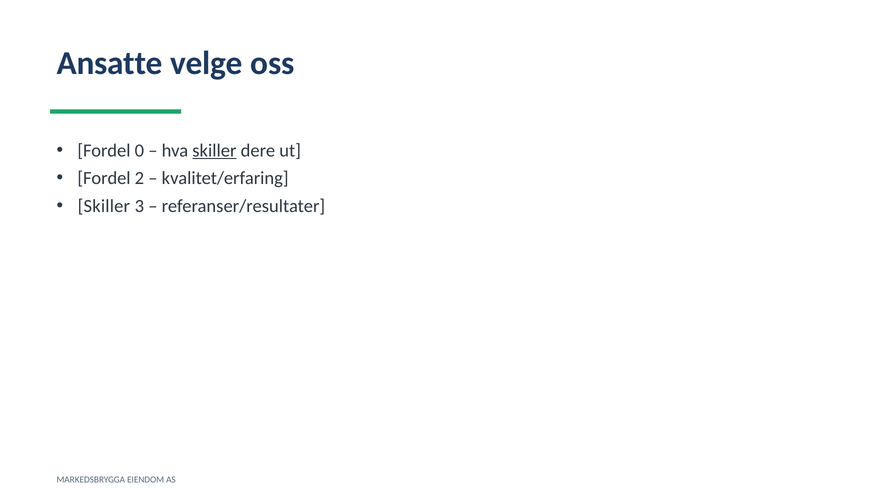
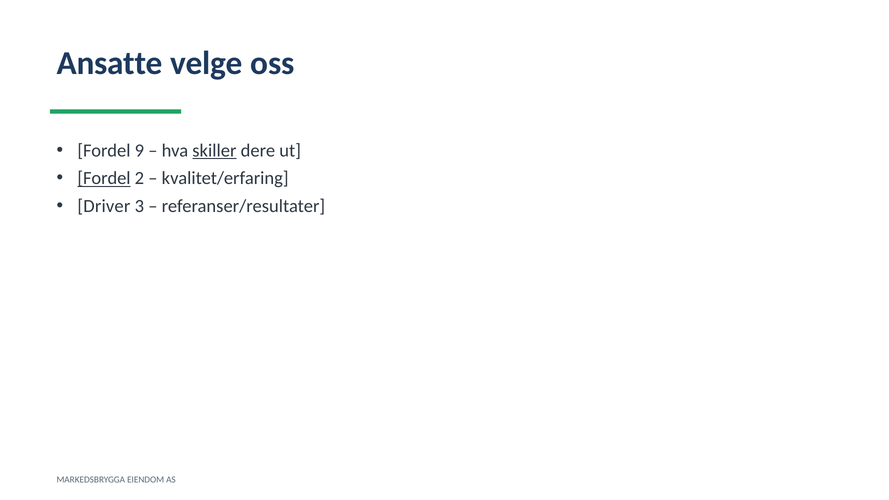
0: 0 -> 9 (139, 151)
Fordel underline: none -> present (104, 178)
Skiller: Skiller -> Driver (104, 206)
